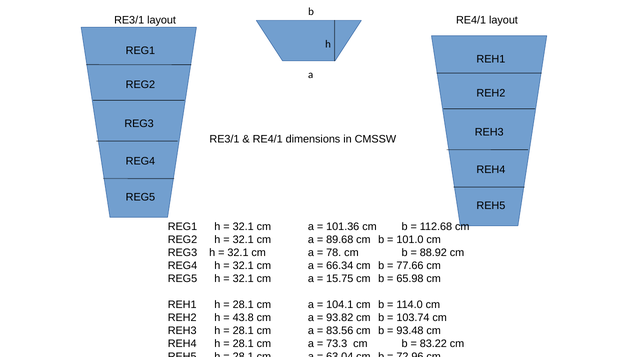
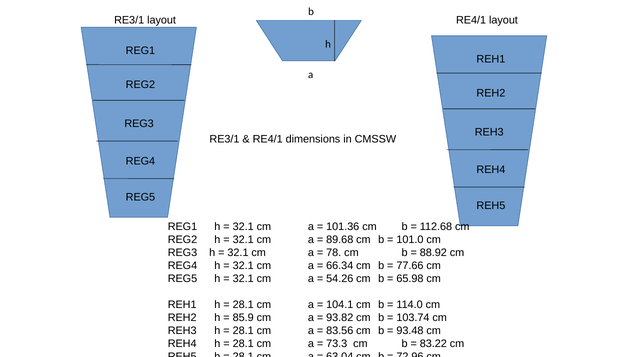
15.75: 15.75 -> 54.26 (340, 279)
43.8: 43.8 -> 85.9 (243, 318)
